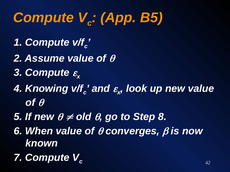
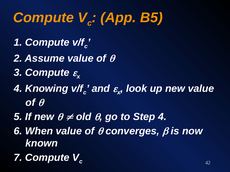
Step 8: 8 -> 4 (162, 117)
